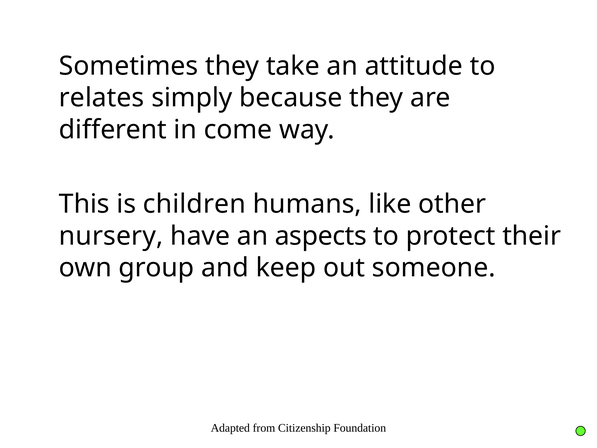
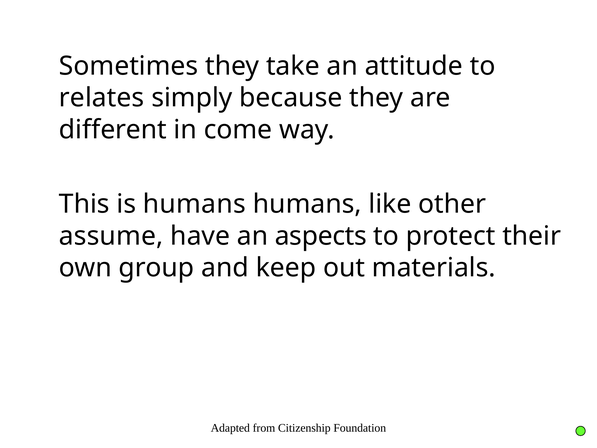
is children: children -> humans (194, 204)
nursery: nursery -> assume (111, 236)
someone: someone -> materials (434, 268)
